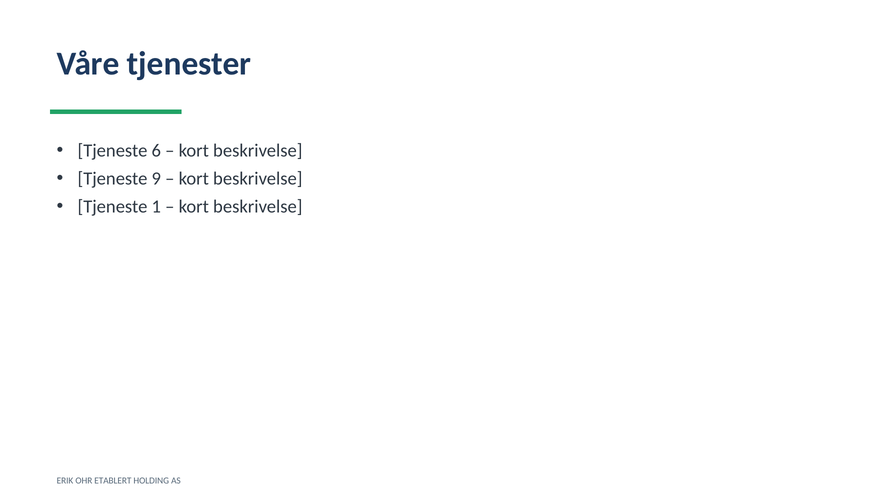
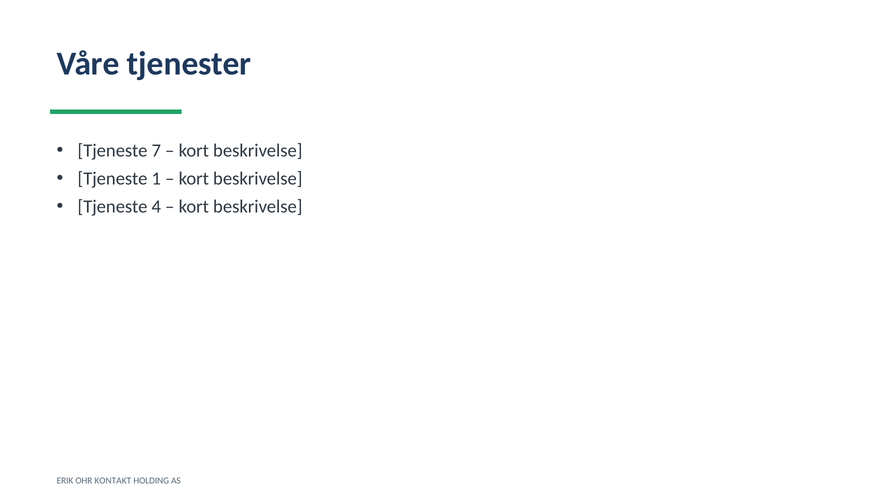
6: 6 -> 7 (156, 151)
9: 9 -> 1 (156, 179)
1: 1 -> 4 (156, 207)
ETABLERT: ETABLERT -> KONTAKT (113, 481)
